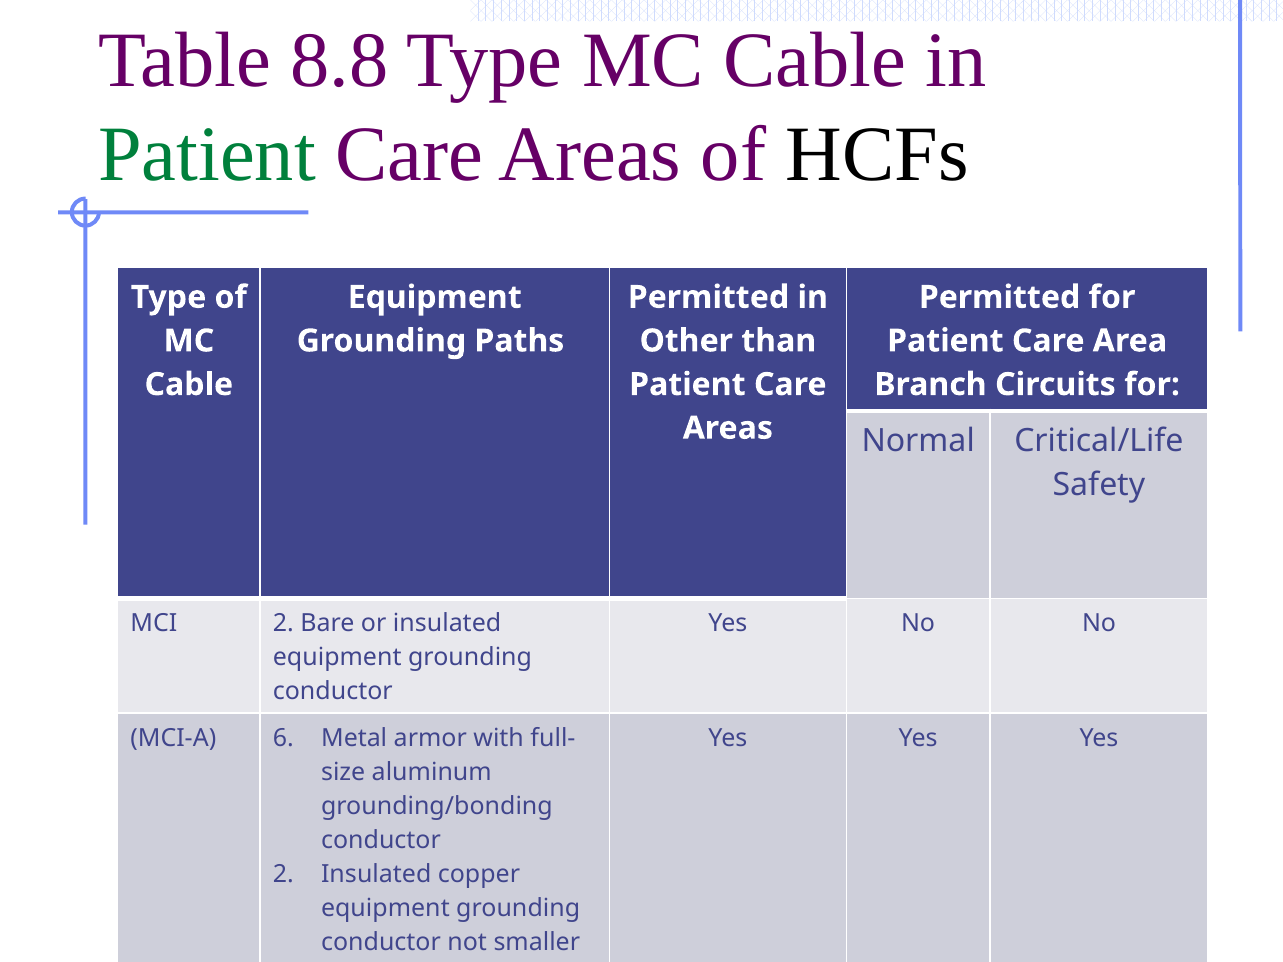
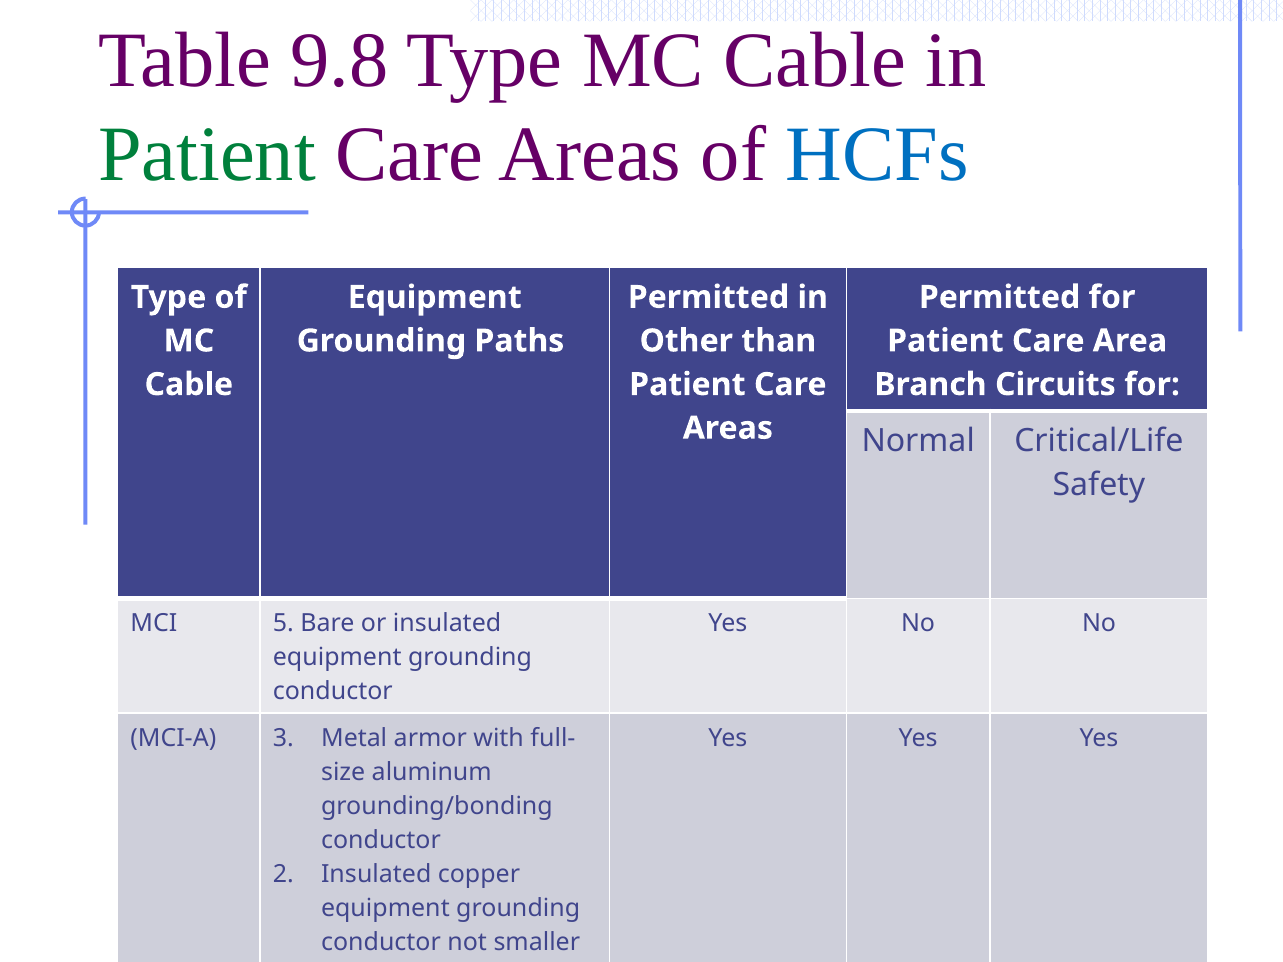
8.8: 8.8 -> 9.8 (340, 61)
HCFs colour: black -> blue (877, 155)
MCI 2: 2 -> 5 (283, 623)
6: 6 -> 3 (283, 738)
